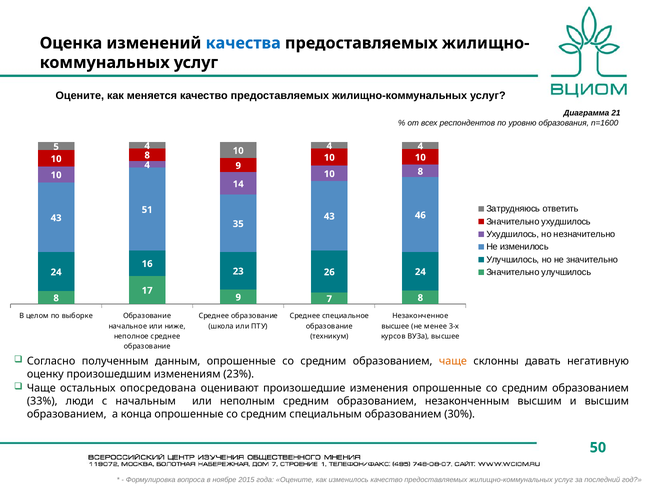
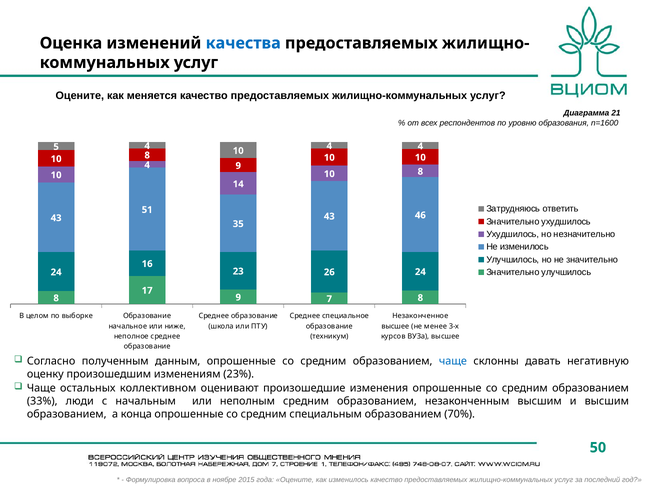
чаще colour: orange -> blue (453, 361)
опосредована: опосредована -> коллективном (158, 388)
30%: 30% -> 70% (460, 414)
